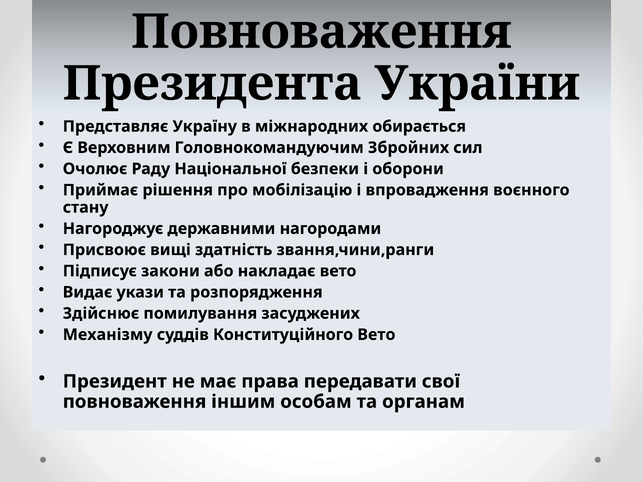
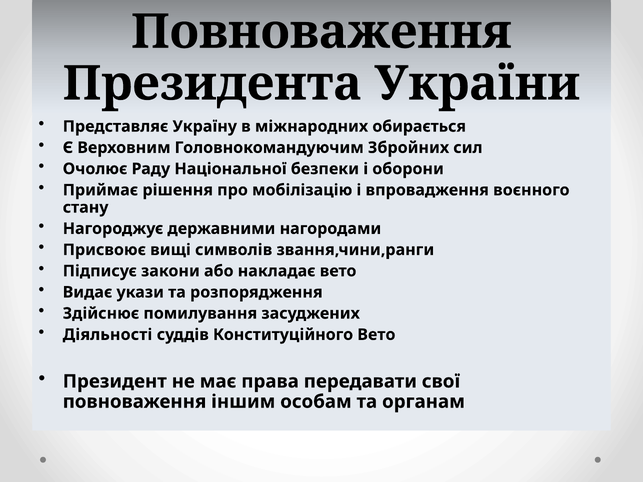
здатність: здатність -> символів (234, 250)
Механізму: Механізму -> Діяльності (108, 335)
